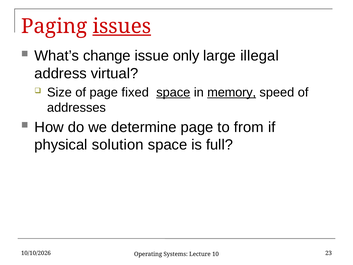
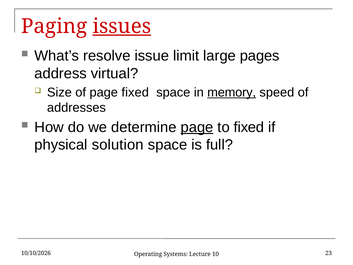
change: change -> resolve (107, 56)
only: only -> limit (186, 56)
illegal: illegal -> pages (260, 56)
space underline: present -> none (173, 92)
page underline: none -> present (197, 127)
to from: from -> fixed (249, 127)
